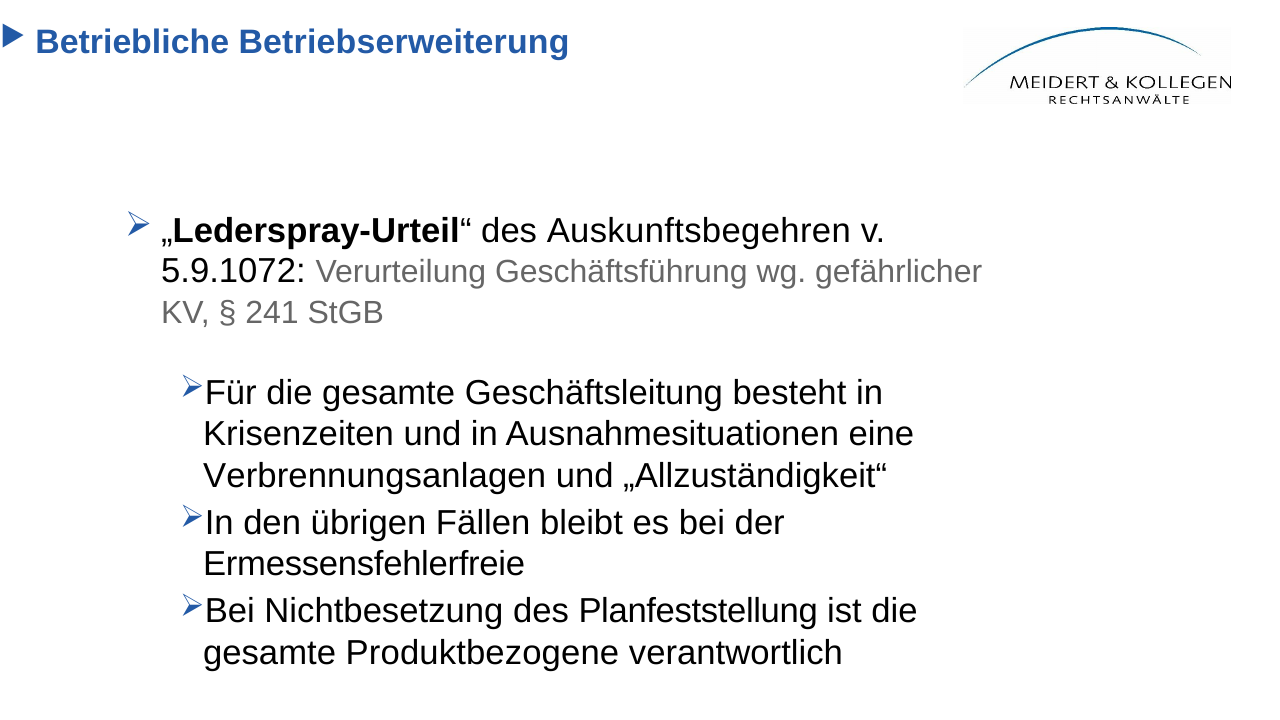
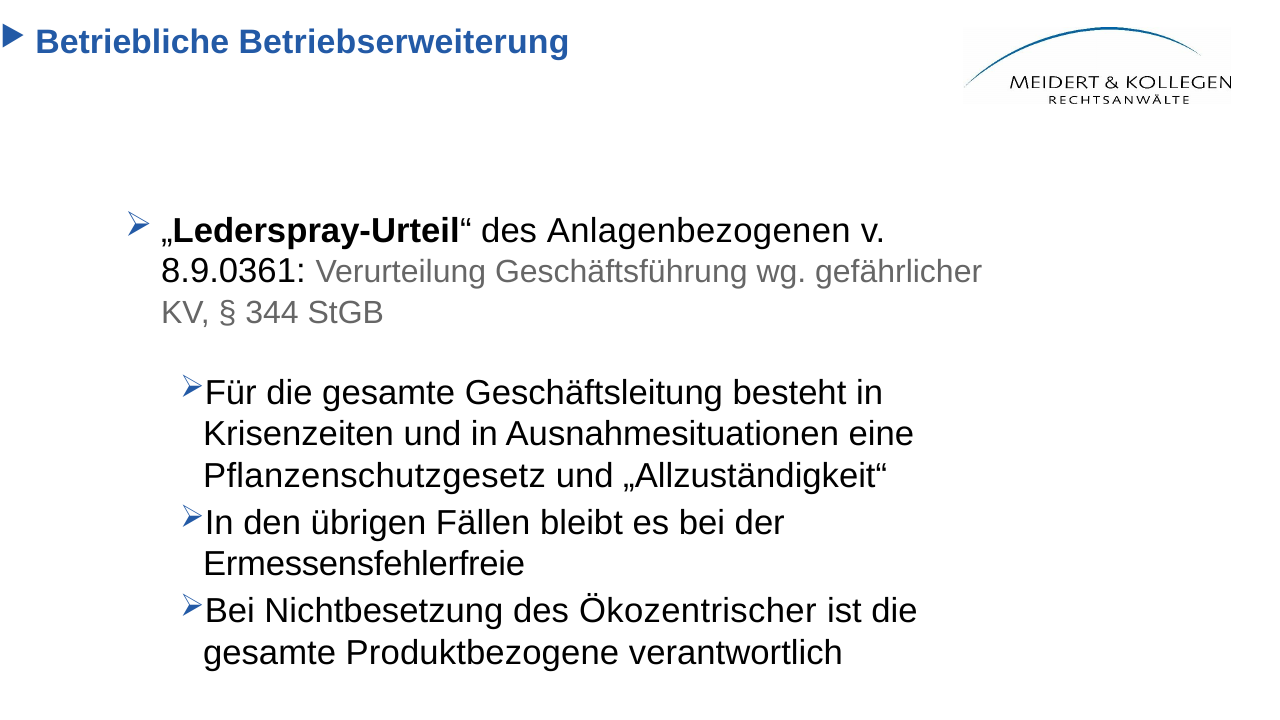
Auskunftsbegehren: Auskunftsbegehren -> Anlagenbezogenen (699, 231)
5.9.1072: 5.9.1072 -> 8.9.0361 (233, 271)
241: 241 -> 344 (272, 313)
Verbrennungsanlagen: Verbrennungsanlagen -> Pflanzenschutzgesetz (375, 476)
Planfeststellung: Planfeststellung -> Ökozentrischer (698, 611)
